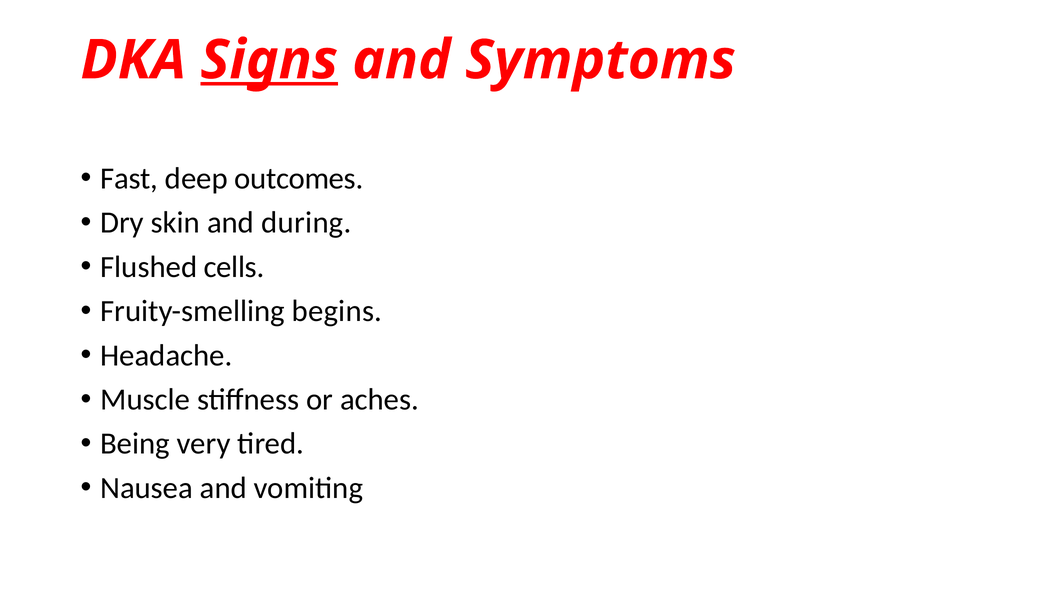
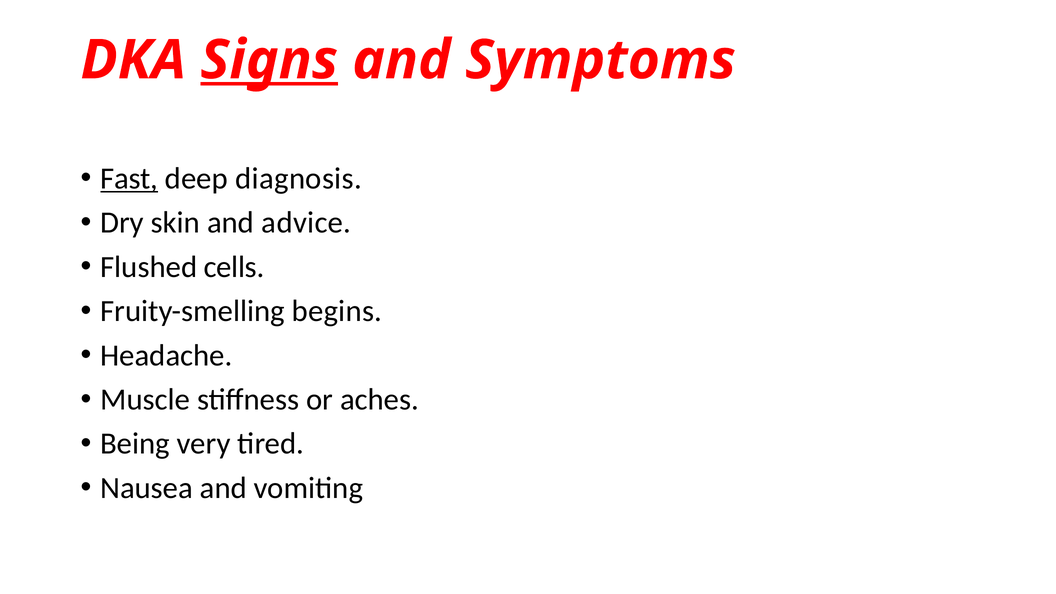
Fast underline: none -> present (129, 178)
outcomes: outcomes -> diagnosis (299, 178)
during: during -> advice (306, 223)
